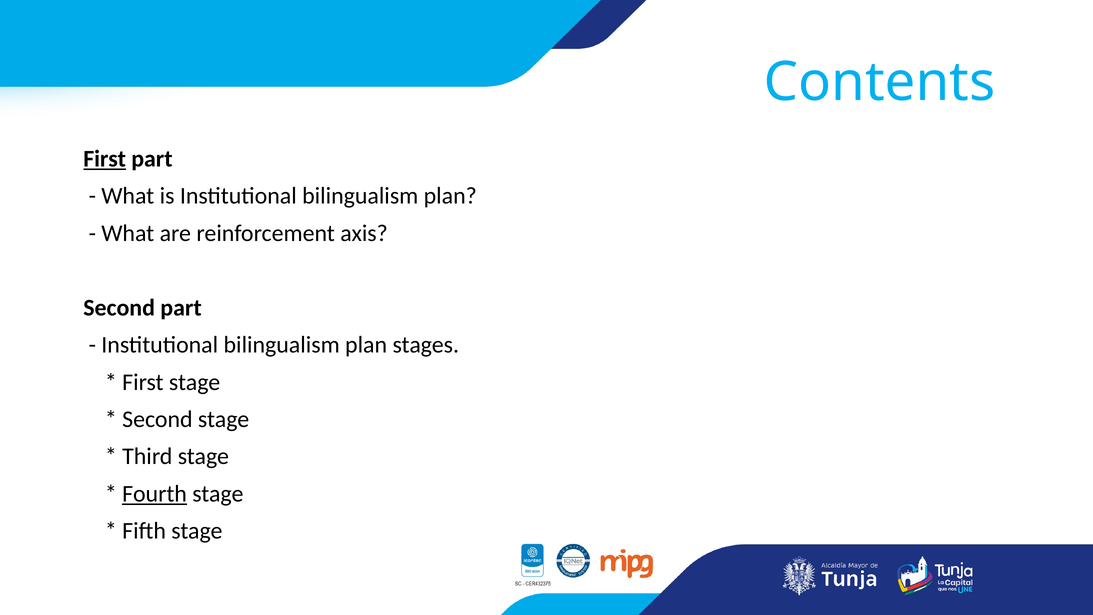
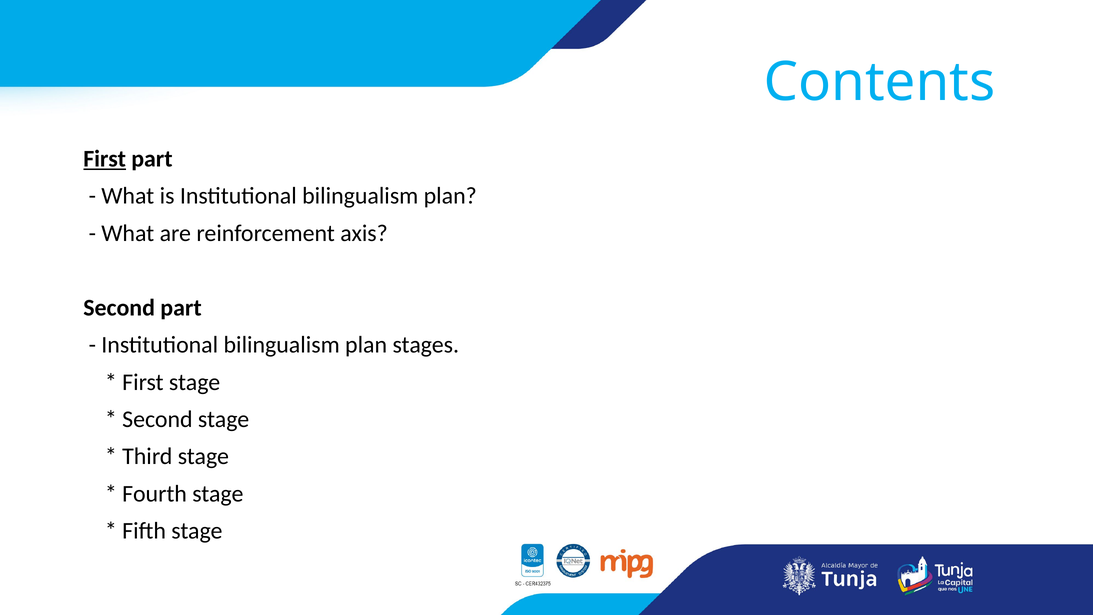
Fourth underline: present -> none (155, 494)
